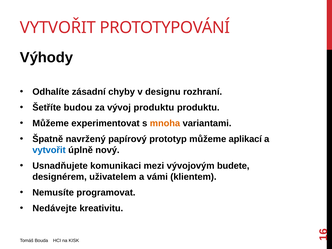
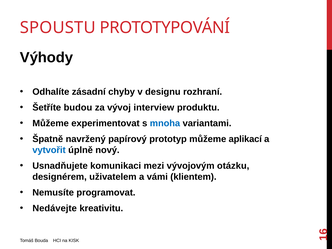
VYTVOŘIT: VYTVOŘIT -> SPOUSTU (58, 28)
vývoj produktu: produktu -> interview (154, 108)
mnoha colour: orange -> blue (165, 123)
budete: budete -> otázku (233, 166)
